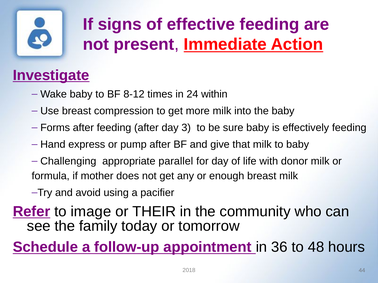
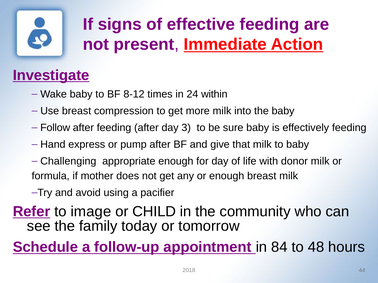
Forms: Forms -> Follow (55, 128)
appropriate parallel: parallel -> enough (176, 162)
THEIR: THEIR -> CHILD (154, 212)
36: 36 -> 84 (279, 248)
